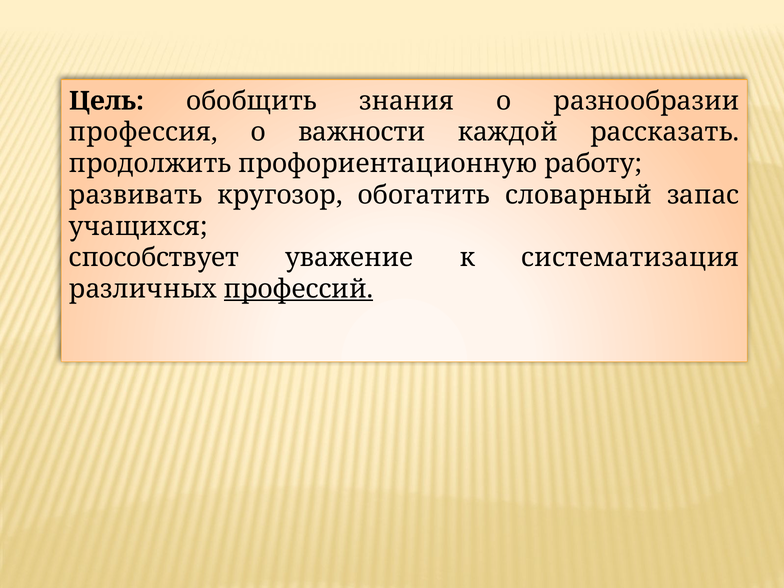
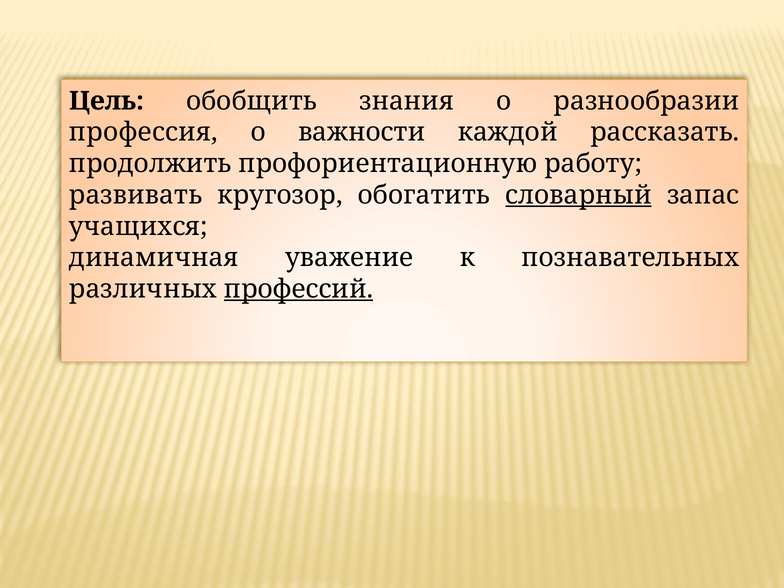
словарный underline: none -> present (579, 195)
способствует: способствует -> динамичная (154, 258)
систематизация: систематизация -> познавательных (630, 258)
